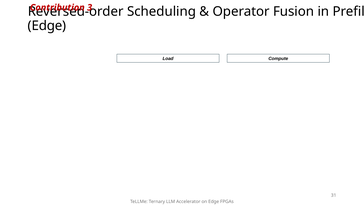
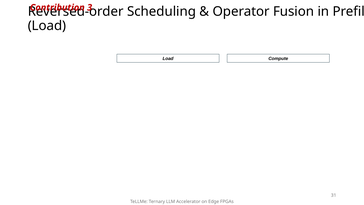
Edge: Edge -> Load (47, 26)
